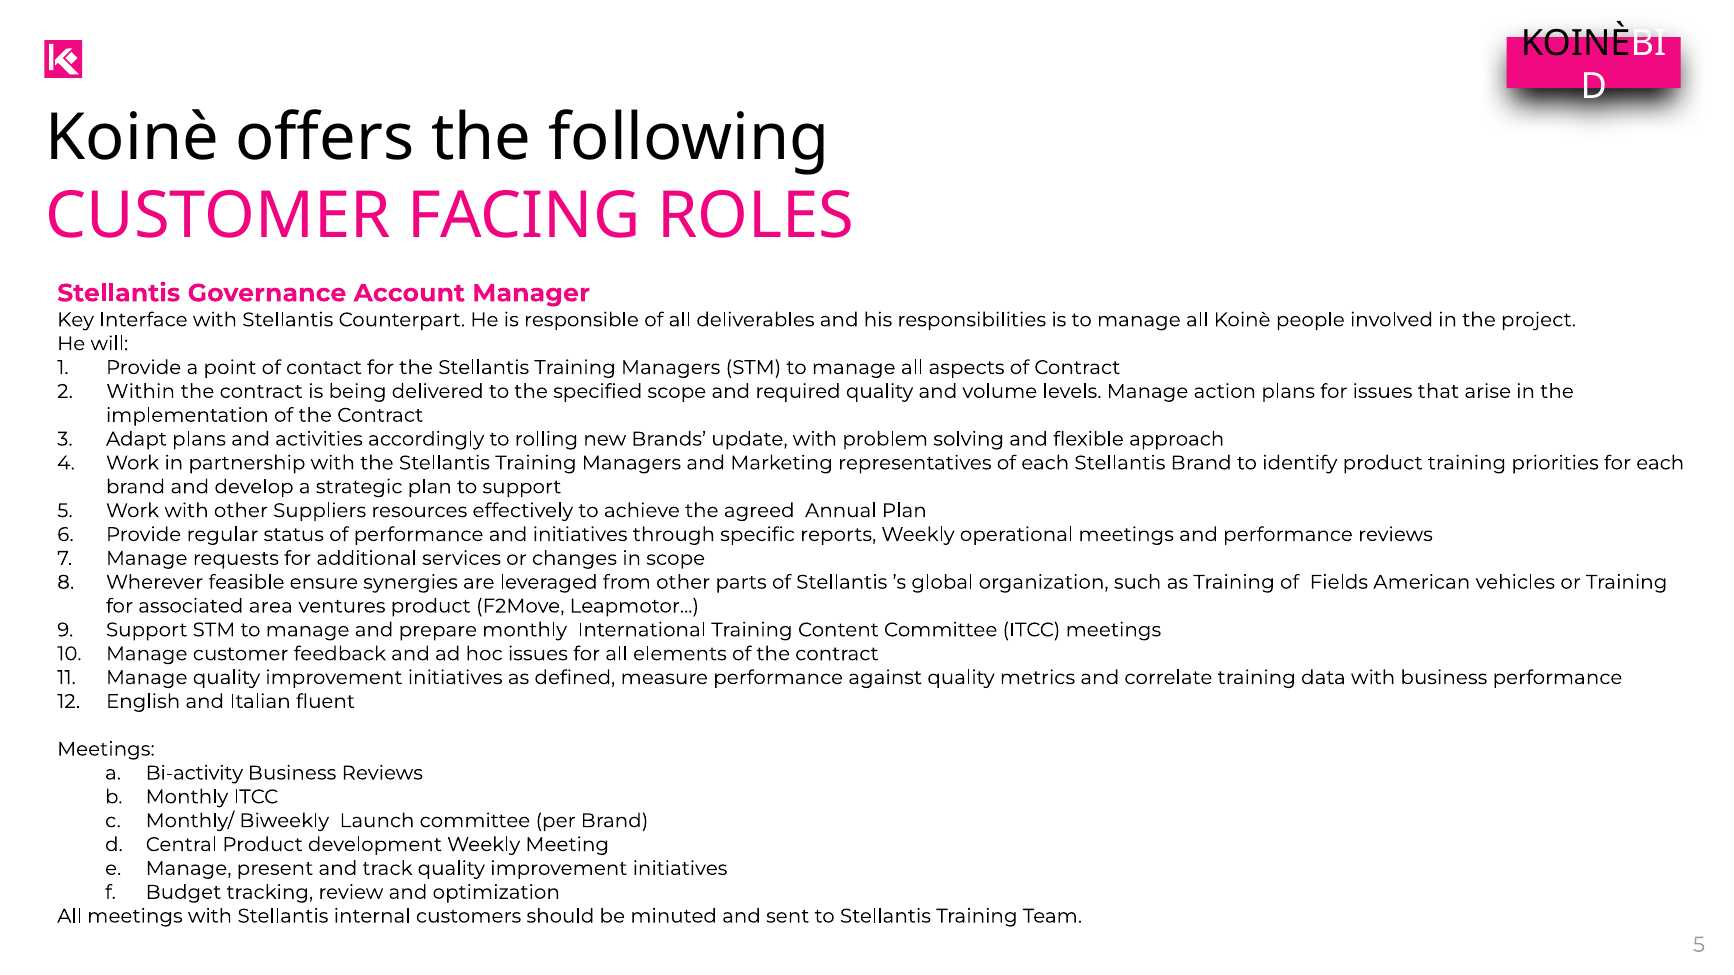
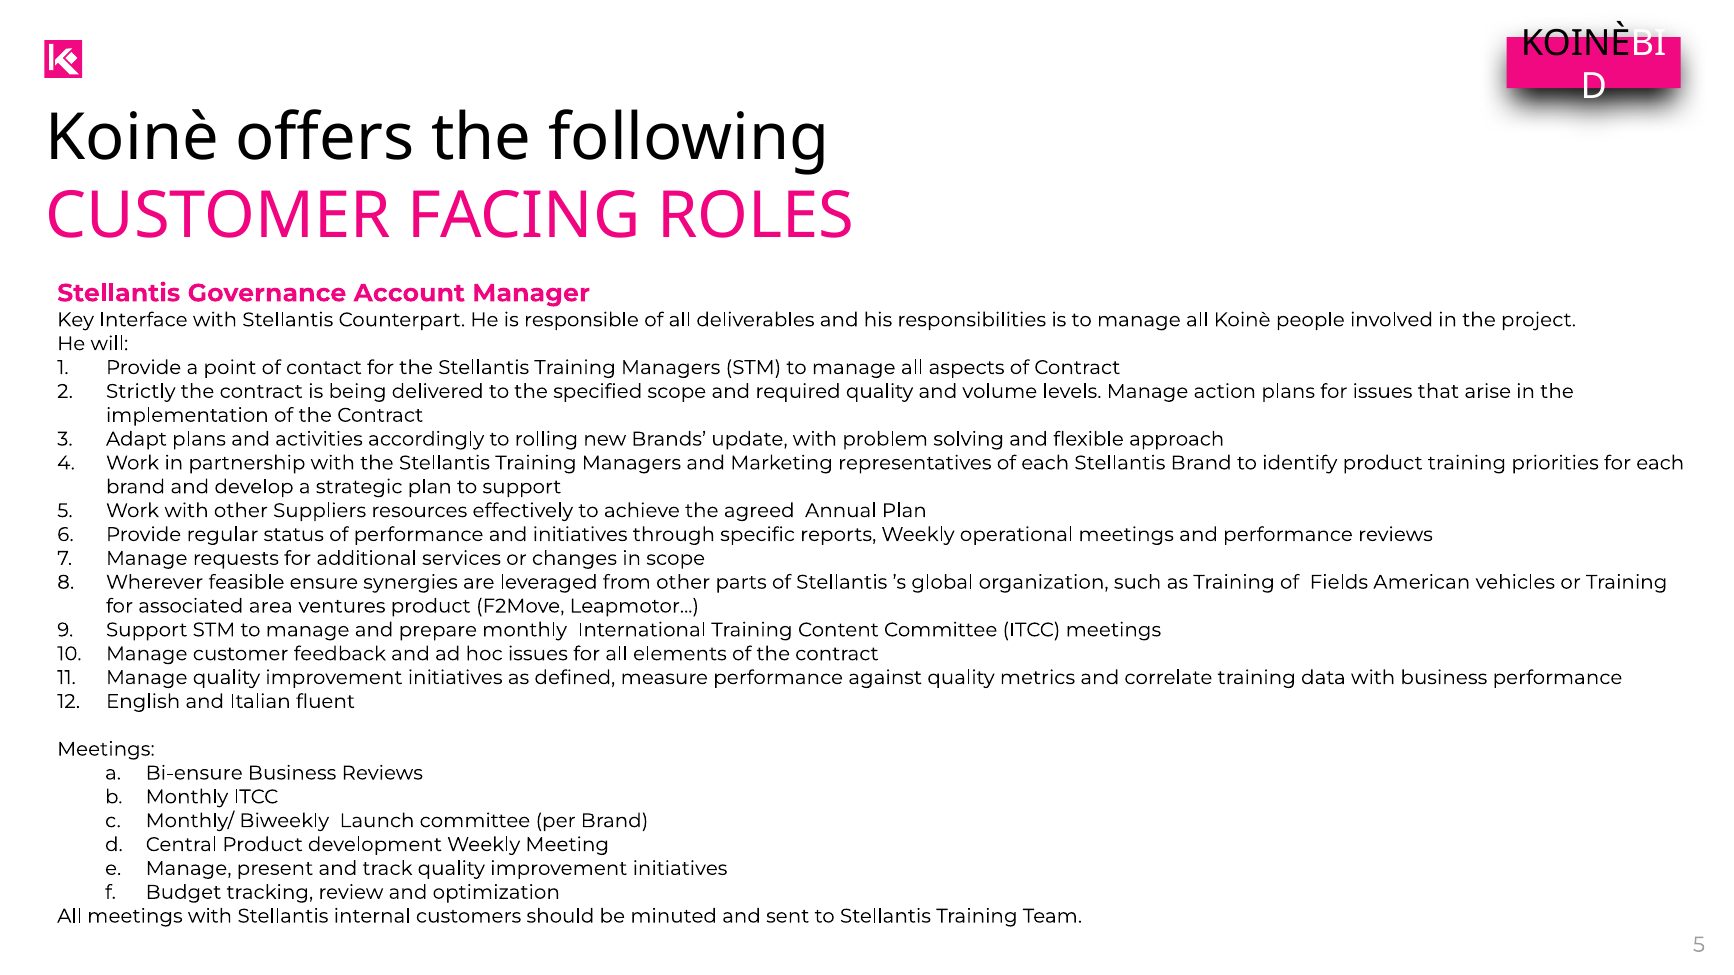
Within: Within -> Strictly (141, 392)
Bi-activity: Bi-activity -> Bi-ensure (194, 773)
